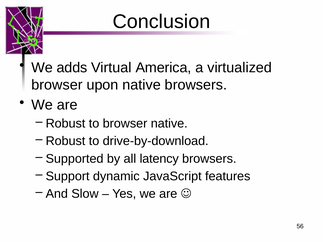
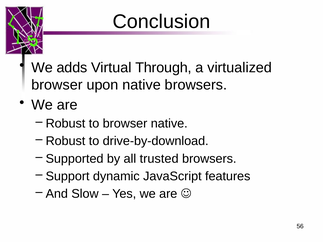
America: America -> Through (163, 68)
latency: latency -> trusted (159, 159)
